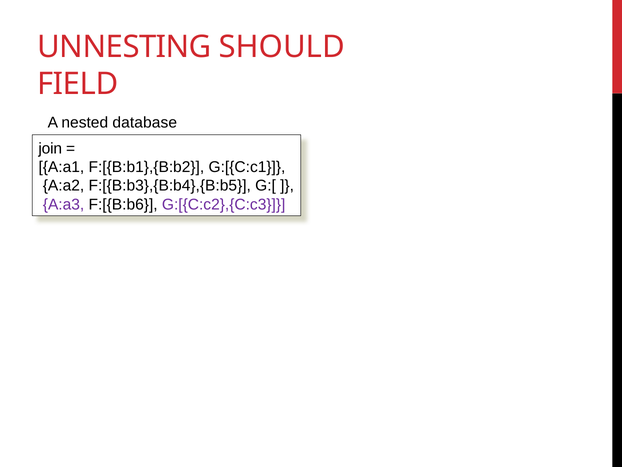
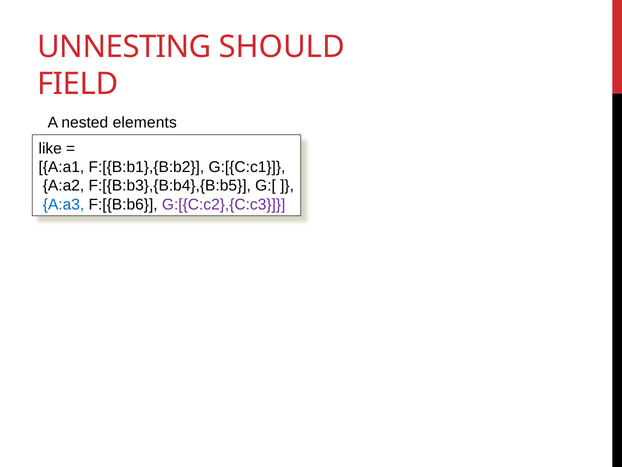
database: database -> elements (145, 122)
join: join -> like (50, 148)
A:a3 colour: purple -> blue (64, 204)
